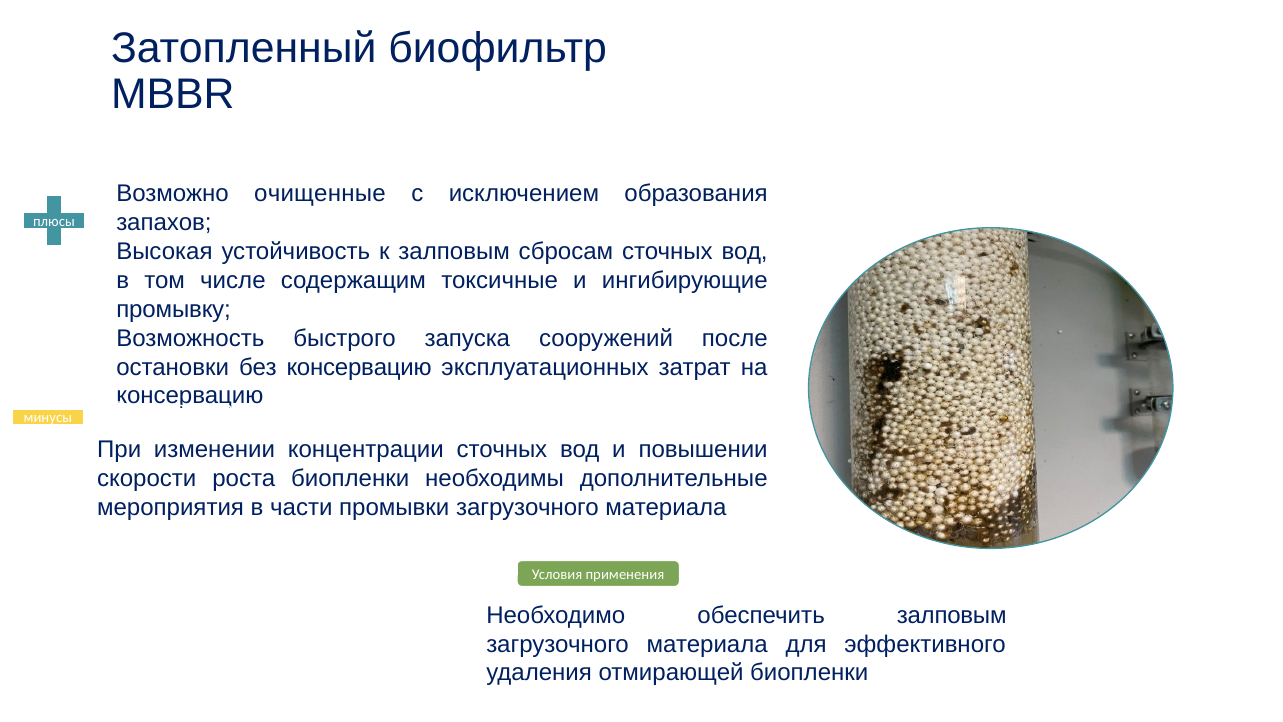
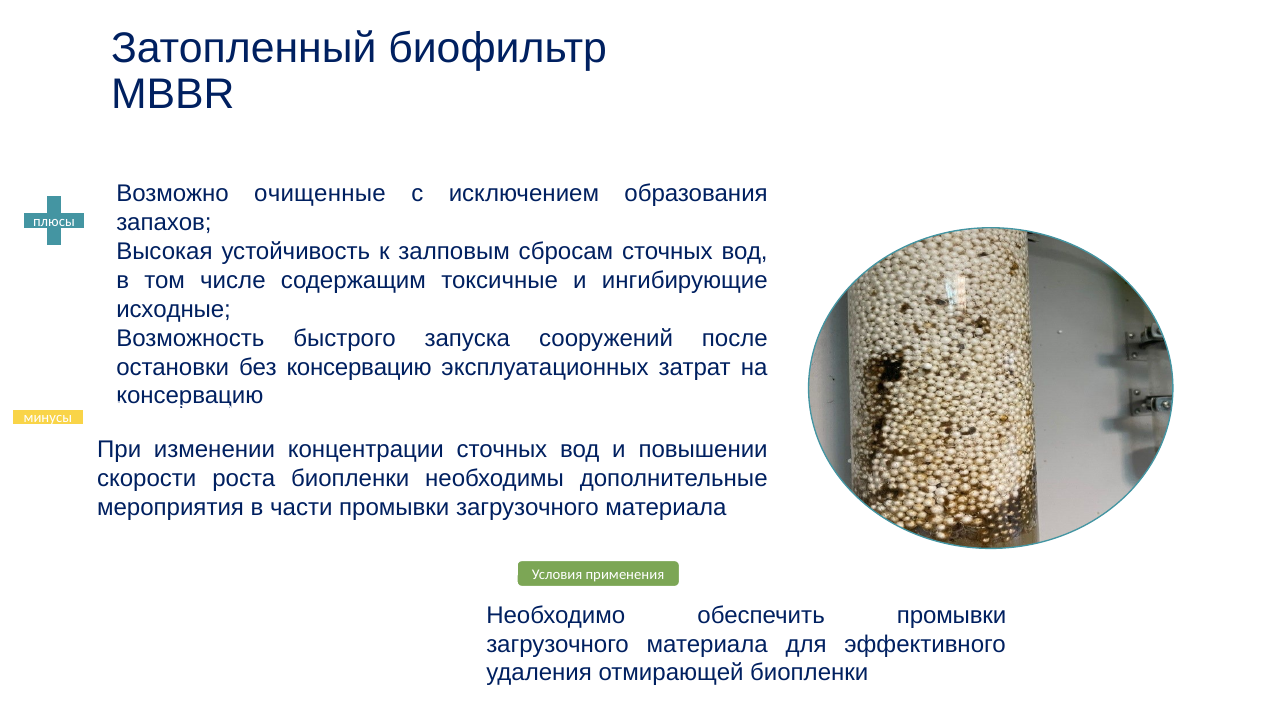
промывку: промывку -> исходные (174, 309)
обеспечить залповым: залповым -> промывки (952, 615)
